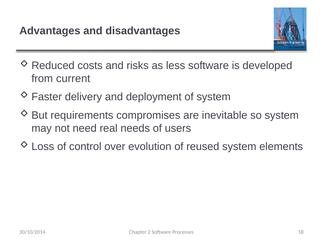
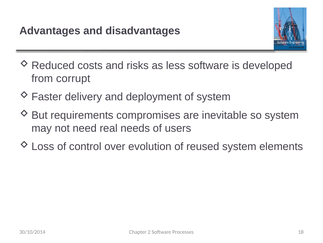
current: current -> corrupt (73, 78)
